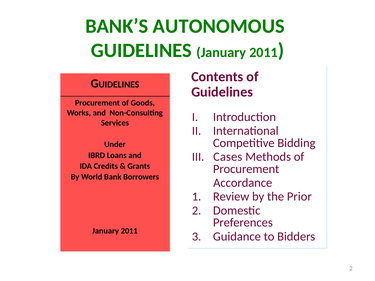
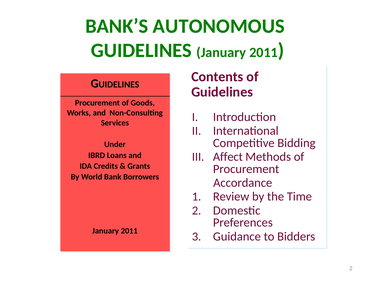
Cases: Cases -> Affect (228, 157)
Prior: Prior -> Time (299, 197)
